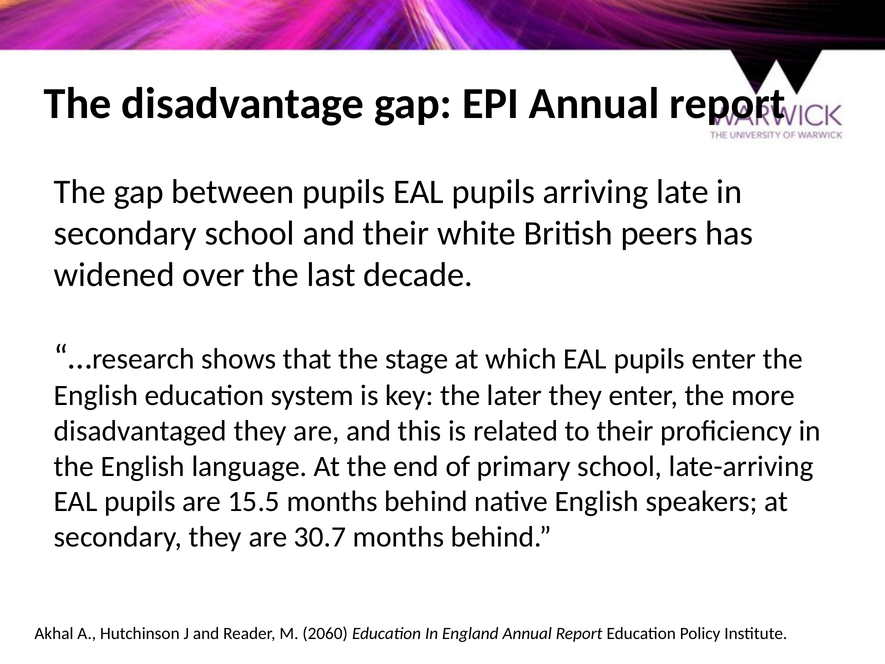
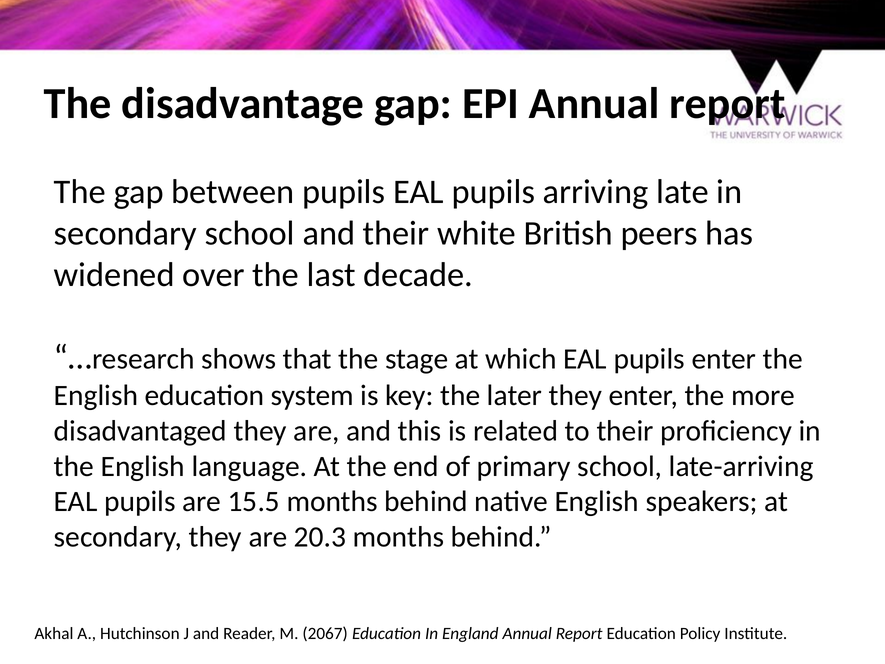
30.7: 30.7 -> 20.3 (320, 537)
2060: 2060 -> 2067 (325, 634)
